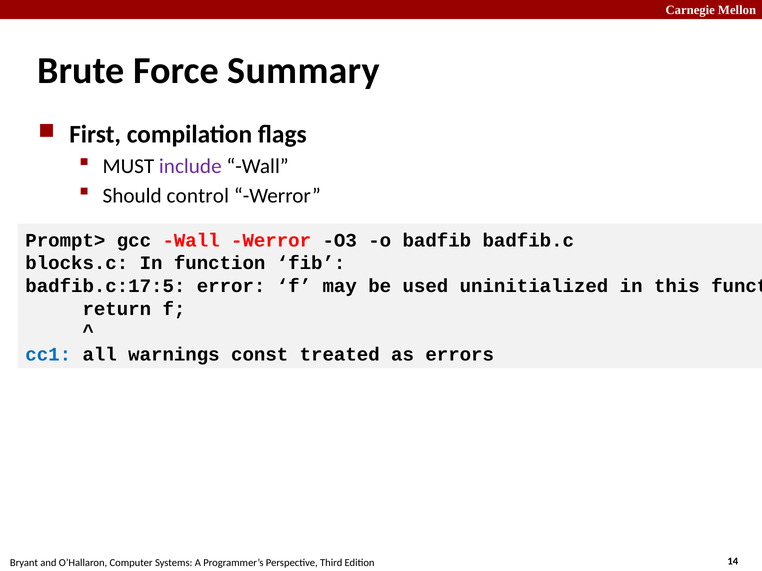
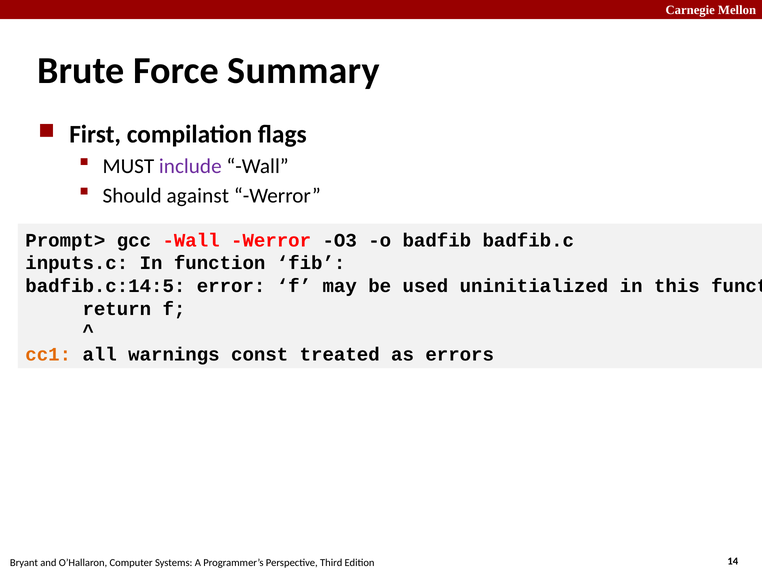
control: control -> against (198, 196)
blocks.c: blocks.c -> inputs.c (77, 263)
badfib.c:17:5: badfib.c:17:5 -> badfib.c:14:5 (105, 286)
cc1 colour: blue -> orange (48, 355)
